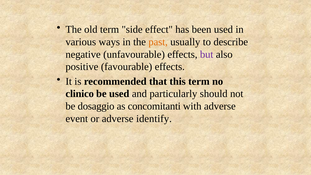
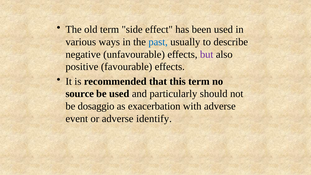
past colour: orange -> blue (158, 42)
clinico: clinico -> source (80, 94)
concomitanti: concomitanti -> exacerbation (154, 106)
